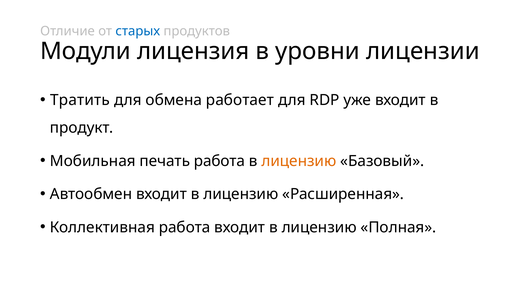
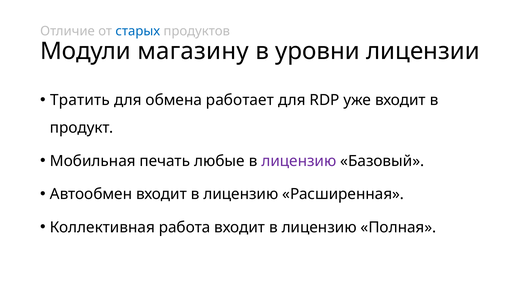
лицензия: лицензия -> магазину (193, 51)
печать работа: работа -> любые (219, 161)
лицензию colour: orange -> purple (299, 161)
